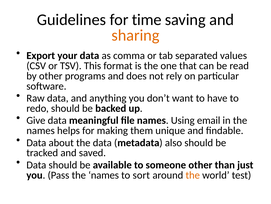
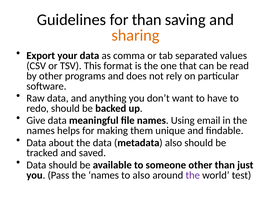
for time: time -> than (147, 20)
to sort: sort -> also (141, 174)
the colour: orange -> purple (193, 174)
